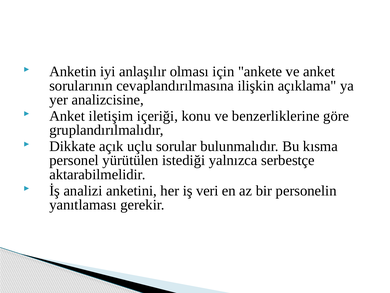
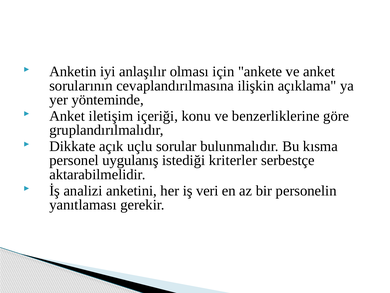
analizcisine: analizcisine -> yönteminde (108, 100)
yürütülen: yürütülen -> uygulanış (131, 160)
yalnızca: yalnızca -> kriterler (233, 160)
